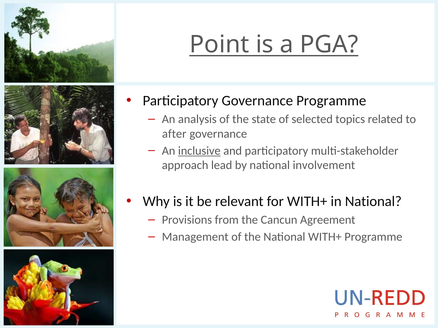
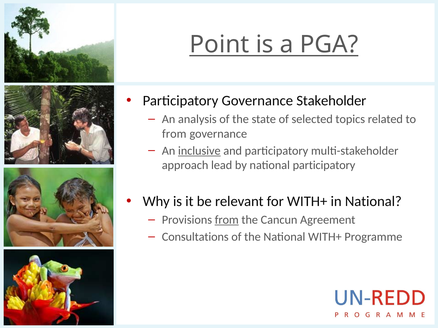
Governance Programme: Programme -> Stakeholder (331, 101)
after: after -> from (174, 134)
national involvement: involvement -> participatory (324, 166)
from underline: none -> present (227, 220)
Management: Management -> Consultations (195, 237)
